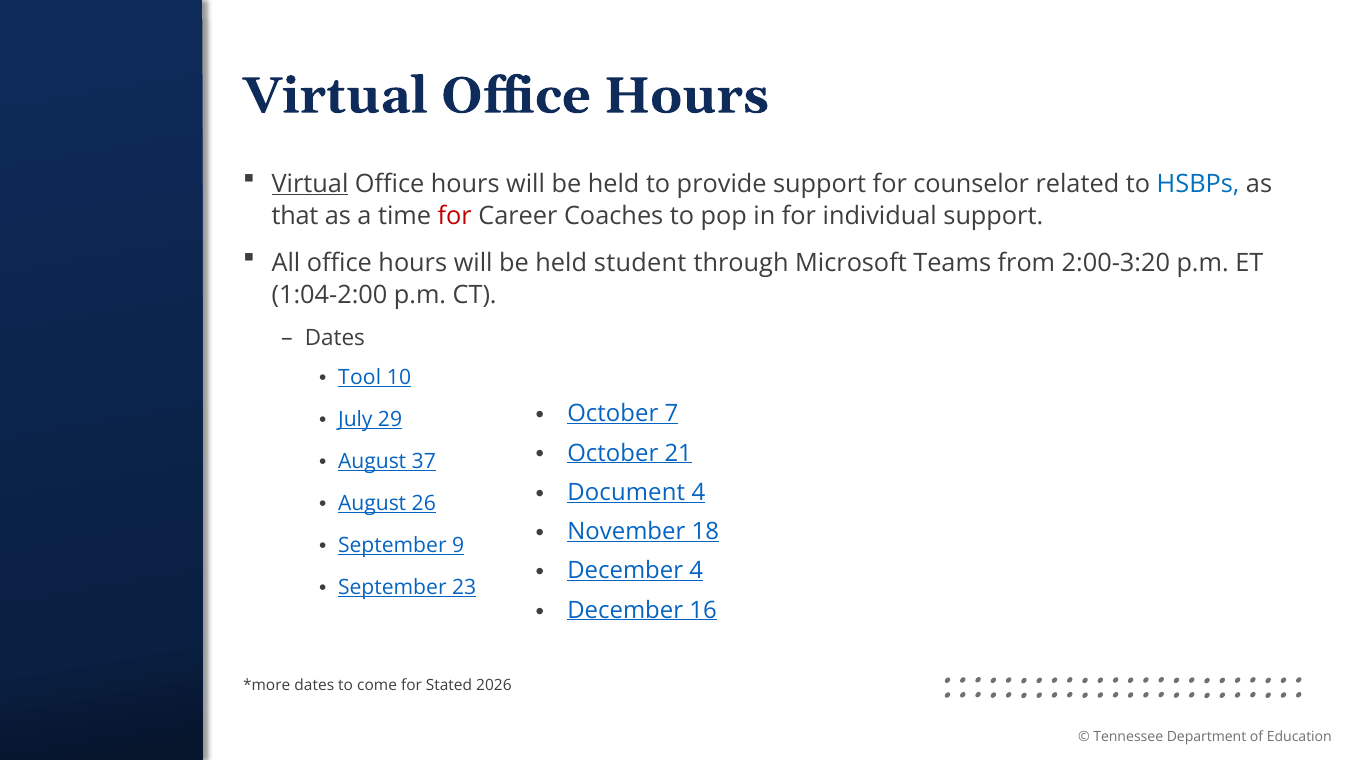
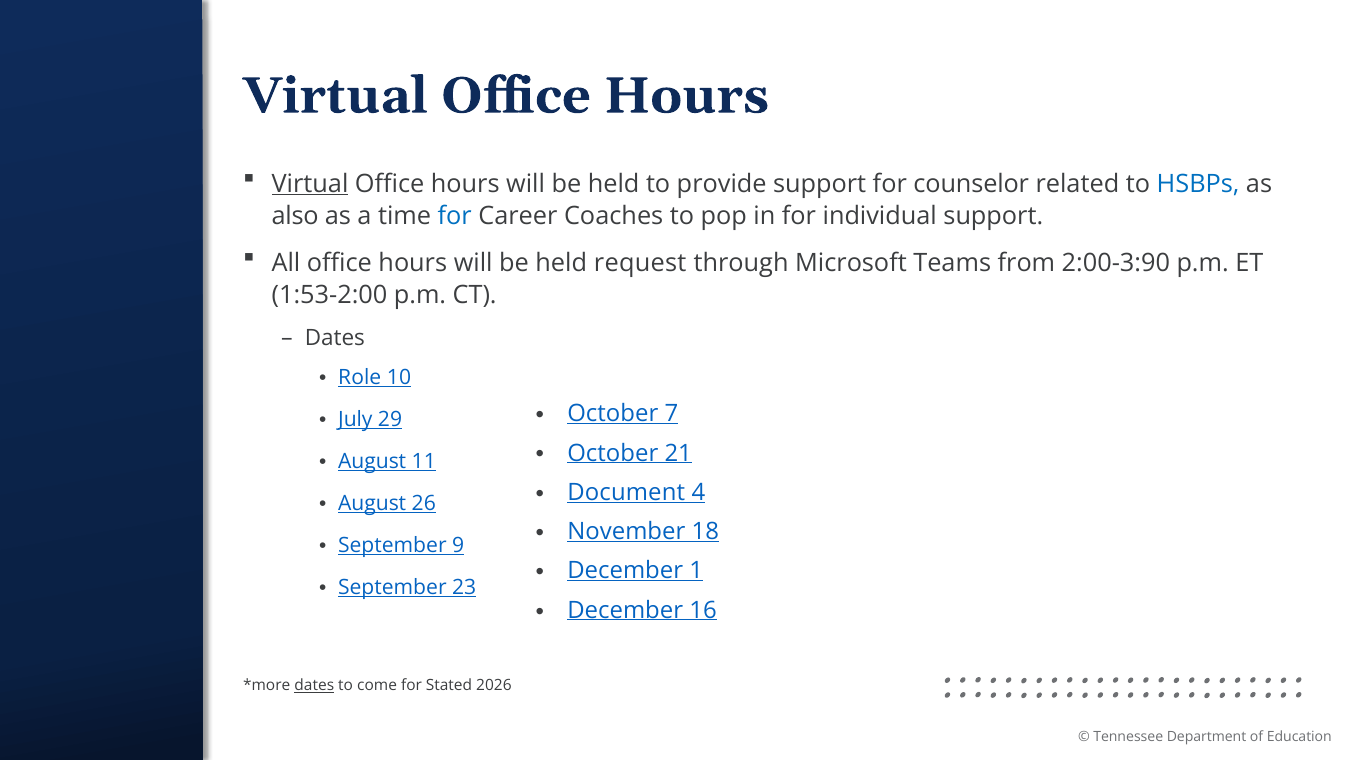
that: that -> also (295, 216)
for colour: red -> blue (455, 216)
student: student -> request (640, 263)
2:00-3:20: 2:00-3:20 -> 2:00-3:90 (1116, 263)
1:04-2:00: 1:04-2:00 -> 1:53-2:00 (329, 295)
Tool: Tool -> Role (360, 378)
37: 37 -> 11 (424, 462)
December 4: 4 -> 1 (696, 571)
dates underline: none -> present (314, 686)
